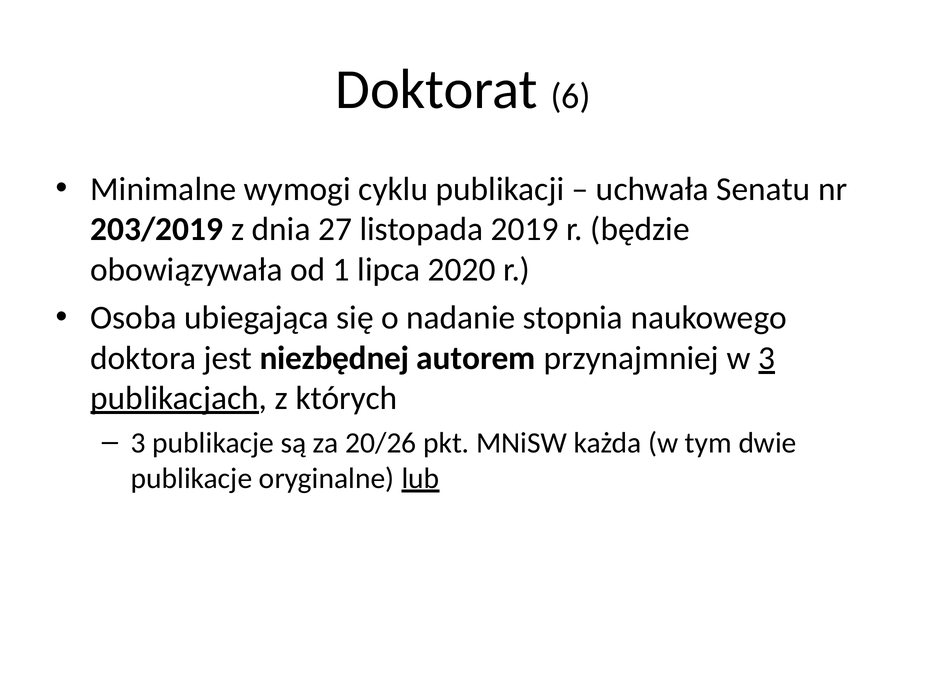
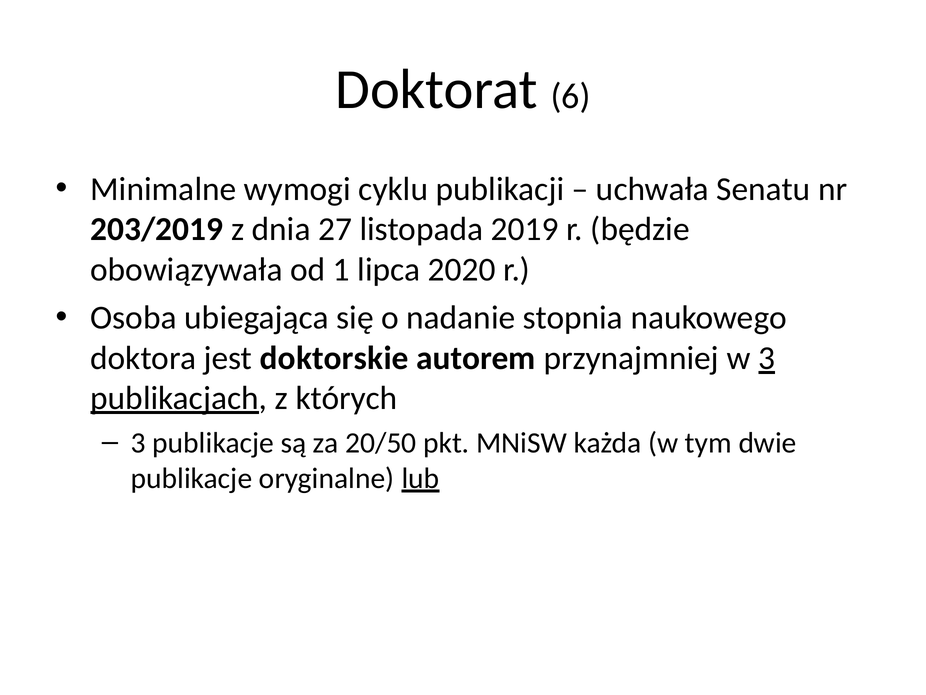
niezbędnej: niezbędnej -> doktorskie (334, 358)
20/26: 20/26 -> 20/50 (381, 443)
